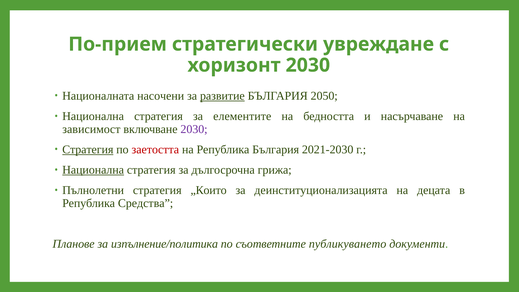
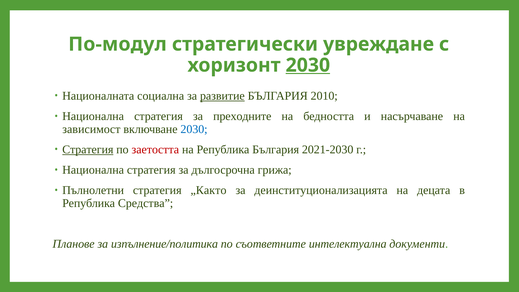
По-прием: По-прием -> По-модул (117, 44)
2030 underline: none -> present (308, 65)
насочени: насочени -> социална (161, 96)
2050: 2050 -> 2010 (324, 96)
елементите: елементите -> преходните (242, 116)
2030 colour: purple -> blue (194, 129)
Национална underline: present -> none (93, 170)
„Които: „Които -> „Както (208, 190)
публикуването: публикуването -> интелектуална (348, 244)
